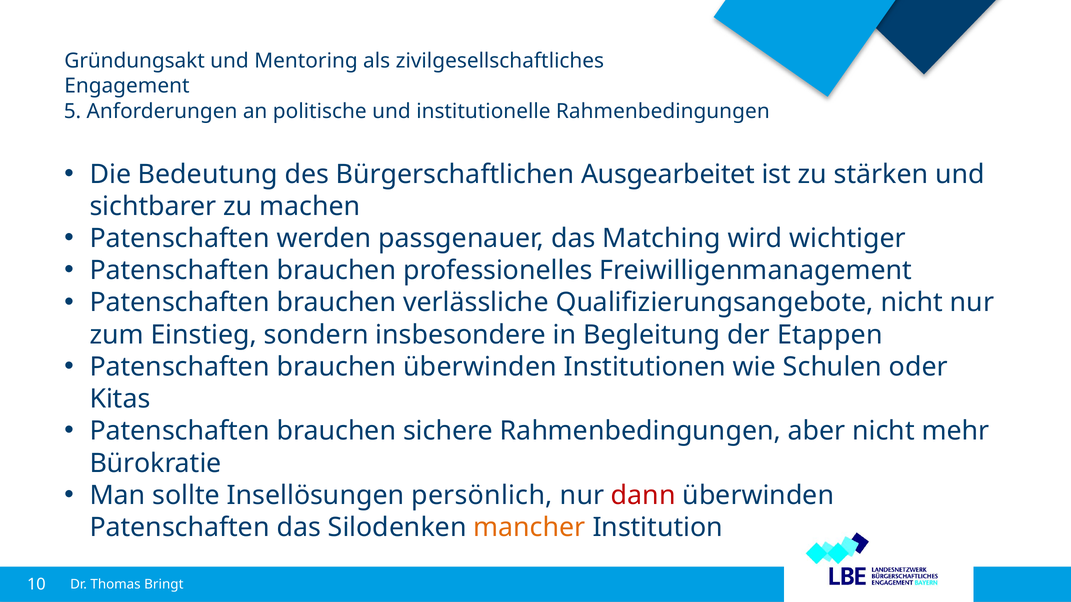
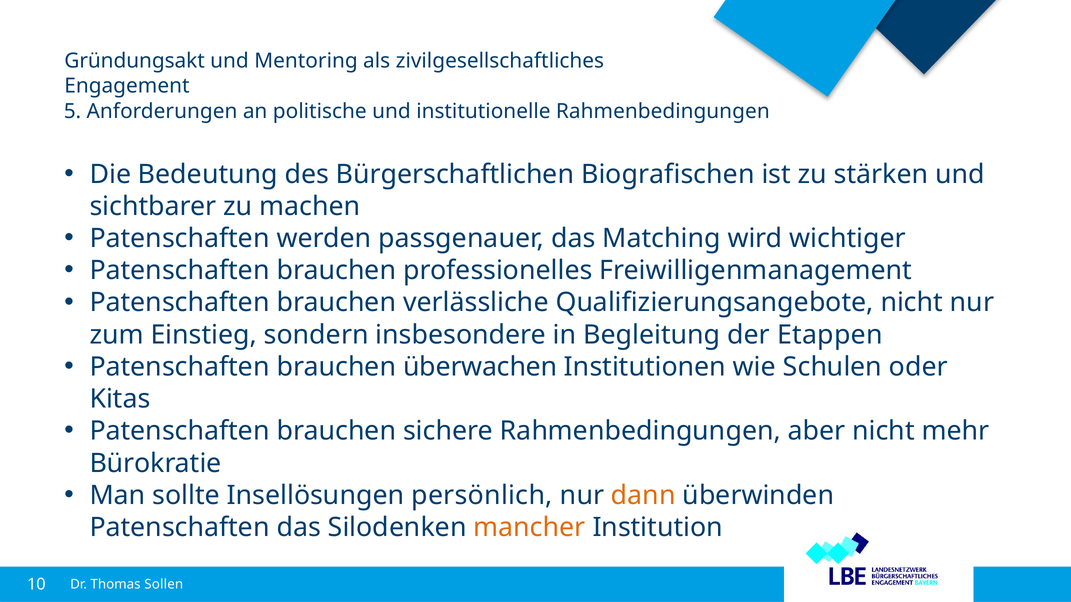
Ausgearbeitet: Ausgearbeitet -> Biografischen (668, 174)
brauchen überwinden: überwinden -> überwachen (480, 367)
dann colour: red -> orange (643, 496)
Bringt: Bringt -> Sollen (164, 585)
